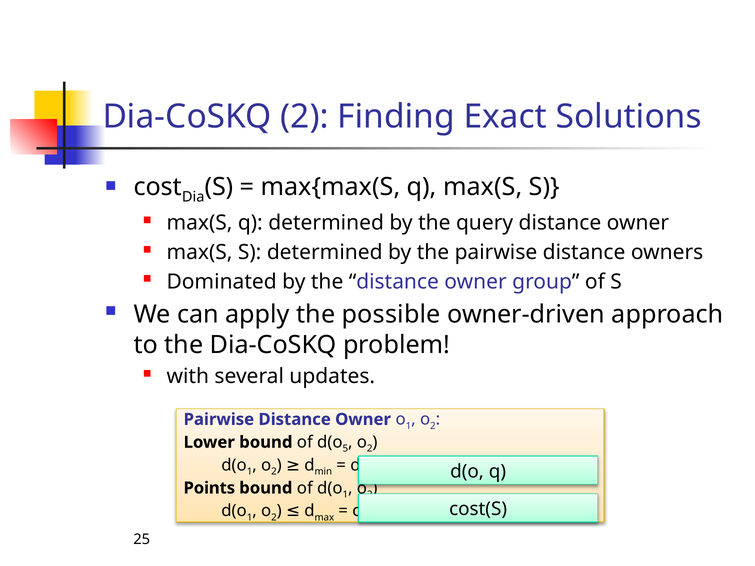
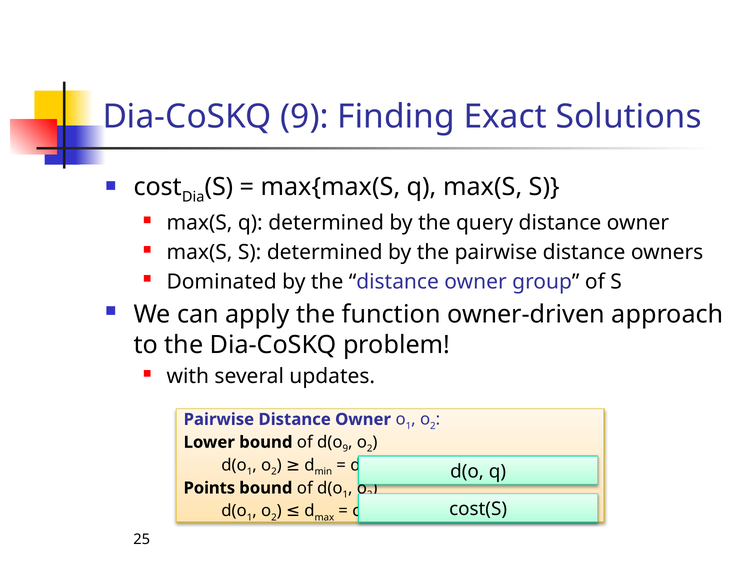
Dia-CoSKQ 2: 2 -> 9 (304, 117)
possible: possible -> function (391, 315)
d(o 5: 5 -> 9 (345, 449)
